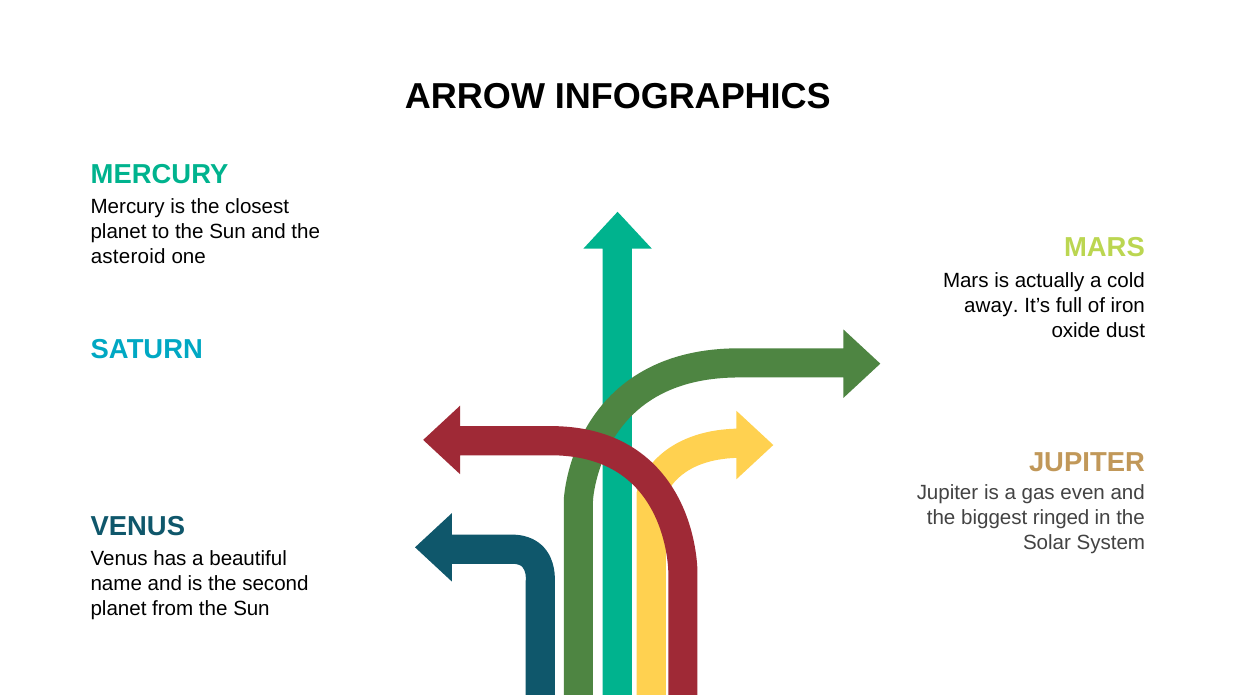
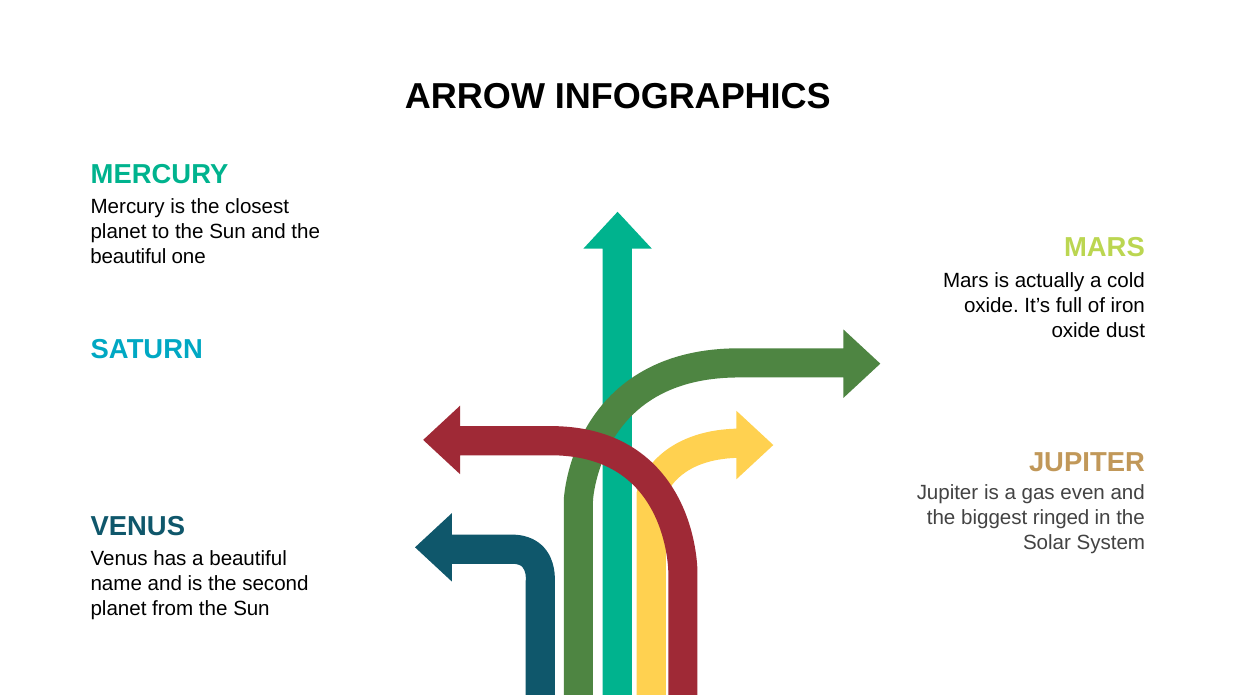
asteroid: asteroid -> beautiful (128, 256)
away: away -> oxide (991, 306)
